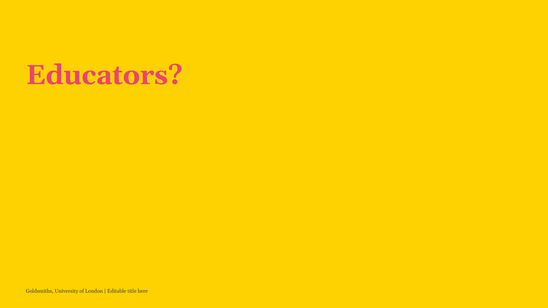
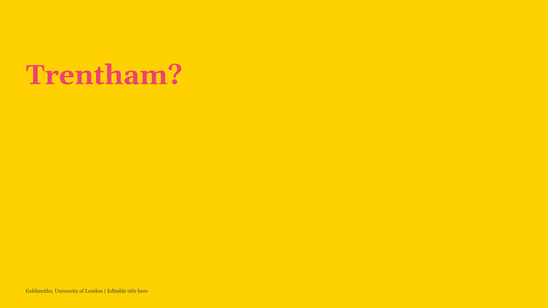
Educators: Educators -> Trentham (104, 75)
